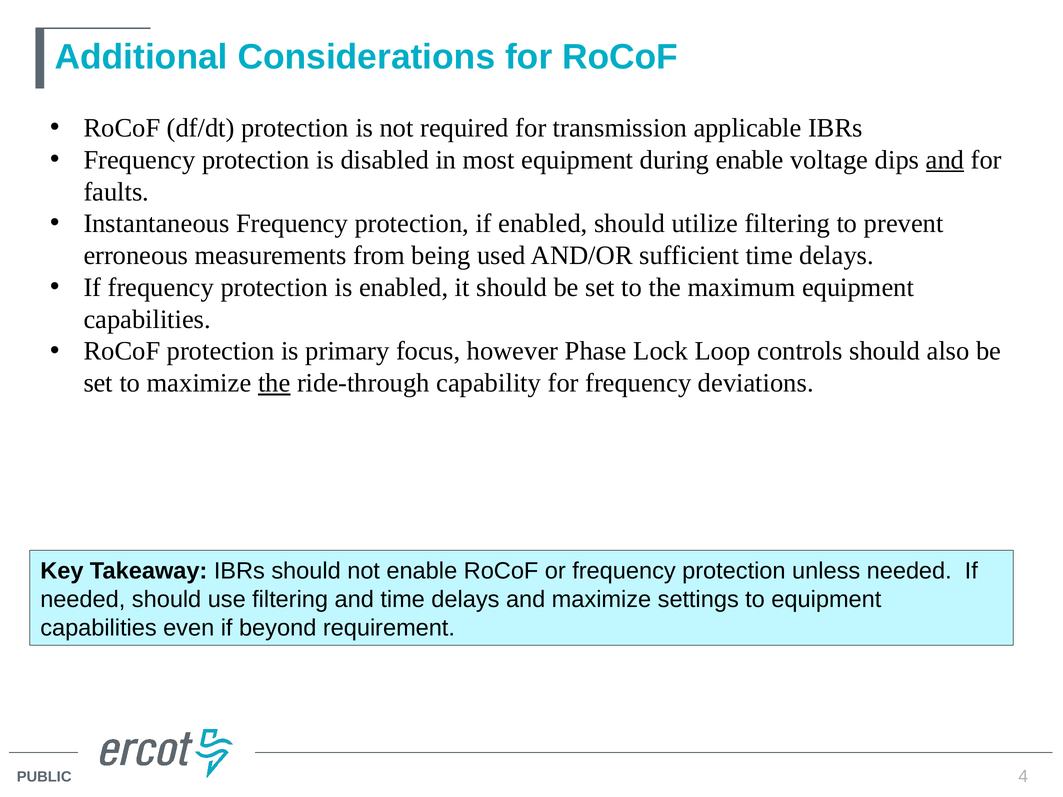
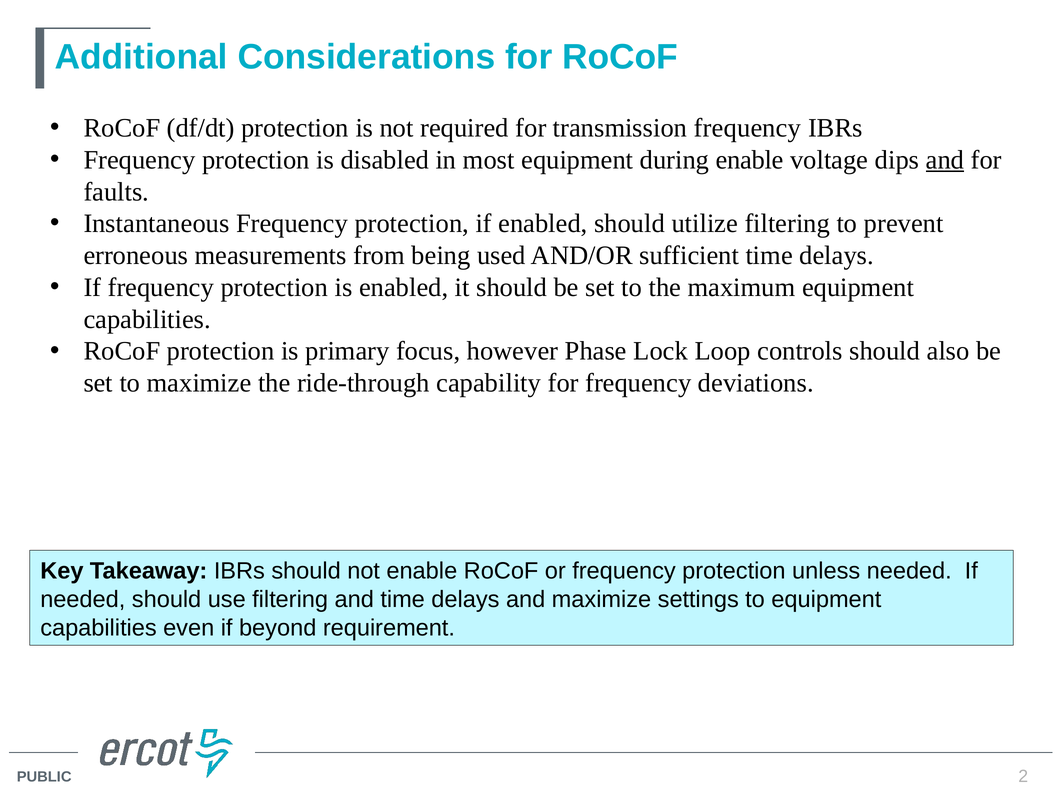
transmission applicable: applicable -> frequency (747, 128)
the underline: present -> none (274, 383)
4: 4 -> 2 (1023, 777)
